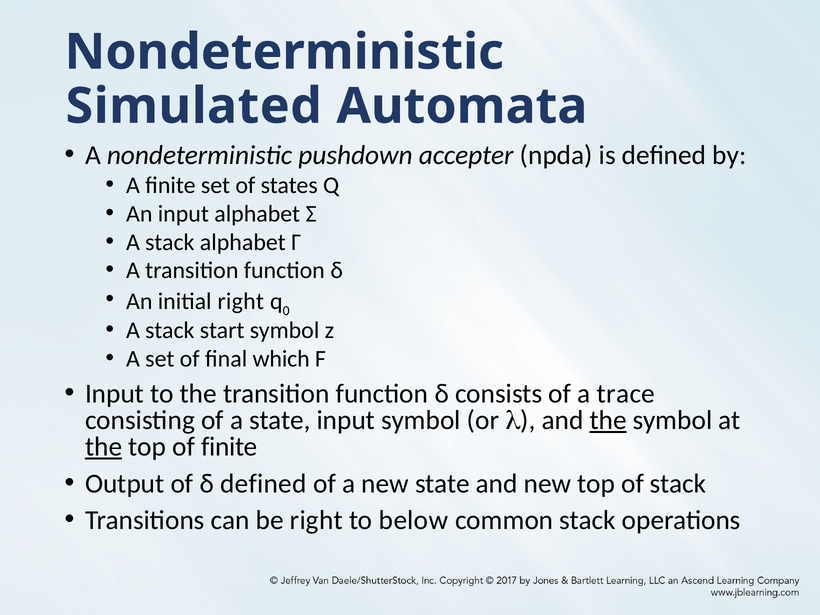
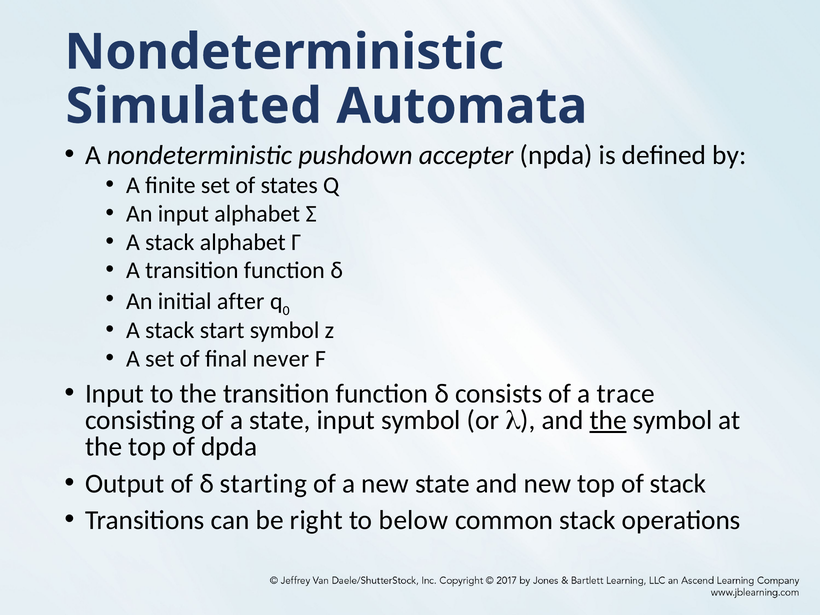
initial right: right -> after (241, 301)
which: which -> never (281, 359)
the underline: present -> none (104, 447)
of finite: finite -> dpda (229, 447)
δ defined: defined -> starting (263, 484)
